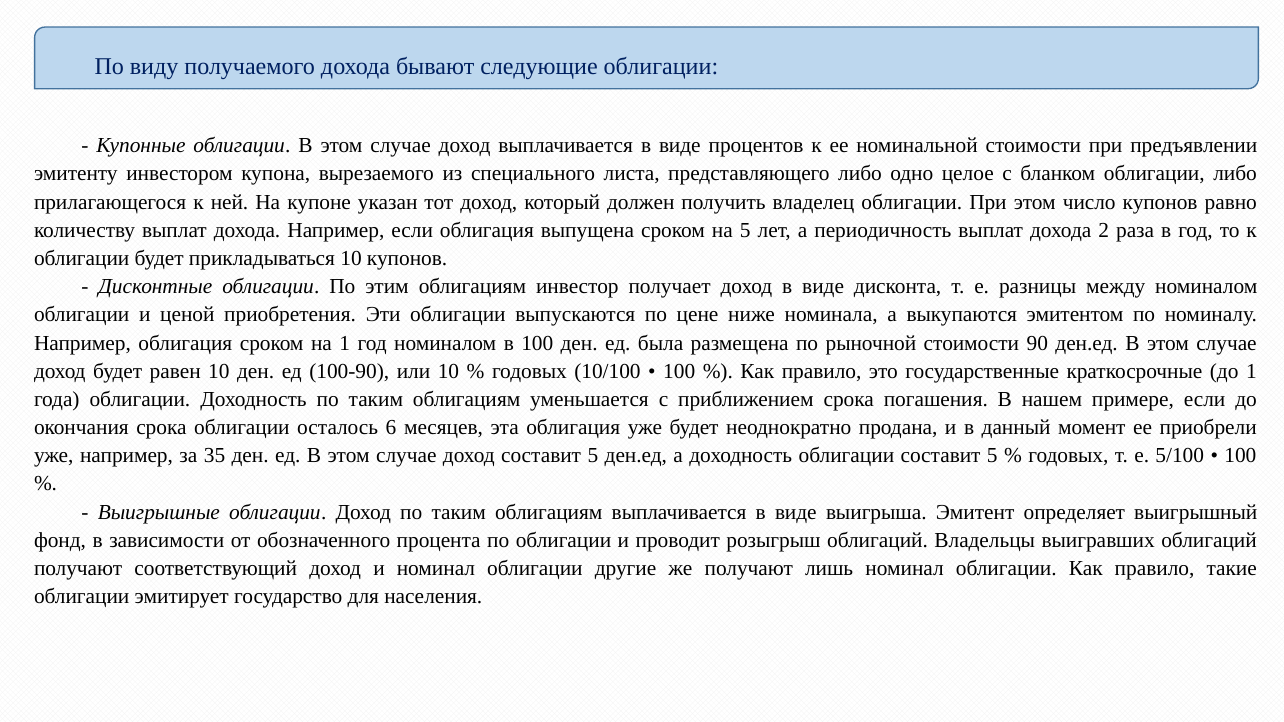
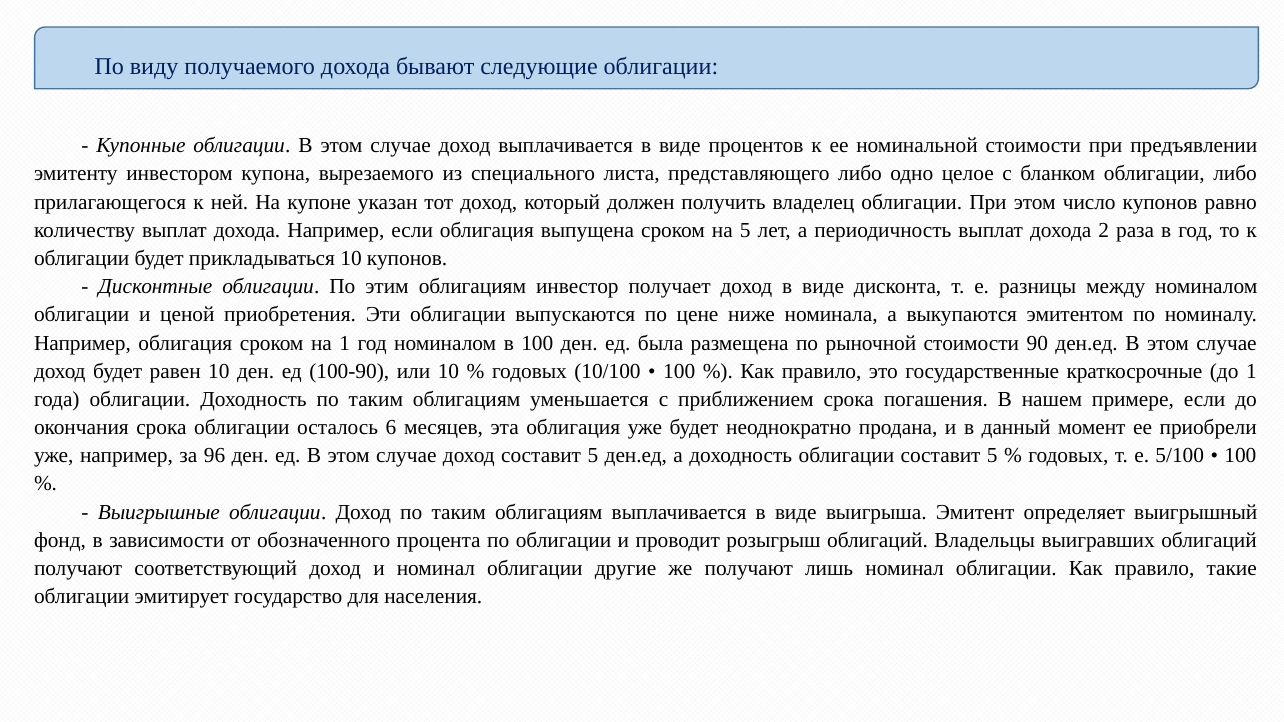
35: 35 -> 96 (215, 456)
